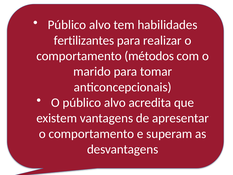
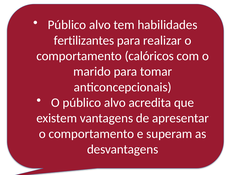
métodos: métodos -> calóricos (149, 56)
